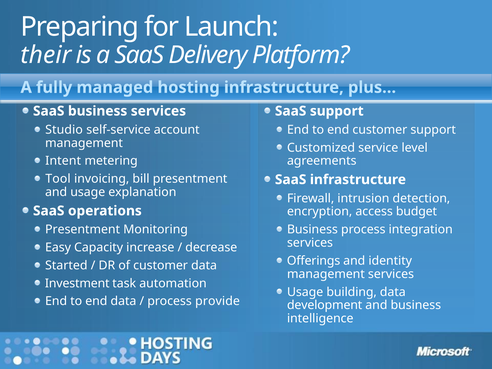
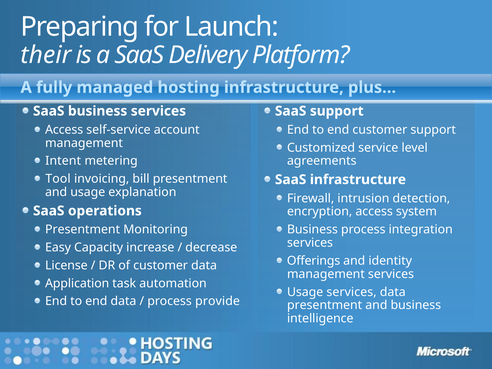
Studio: Studio -> Access (64, 130)
budget: budget -> system (416, 212)
Started: Started -> License (66, 265)
Investment: Investment -> Application (77, 283)
Usage building: building -> services (352, 292)
development: development -> presentment (325, 305)
